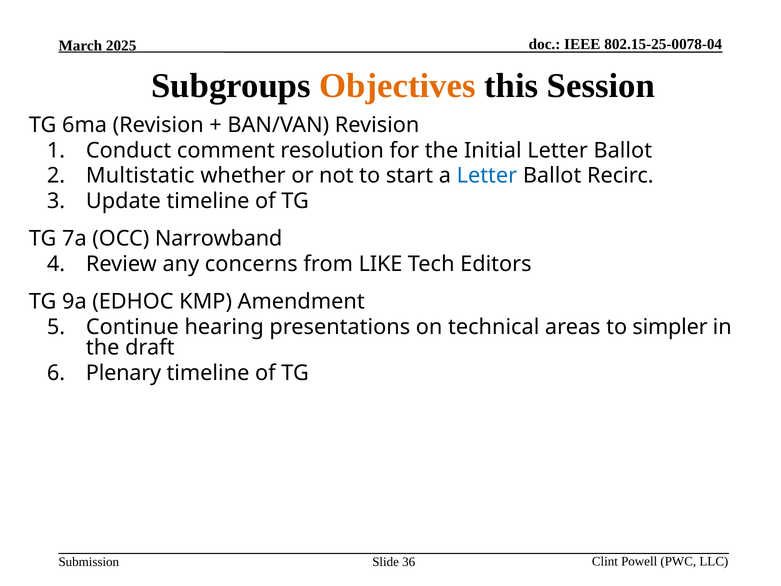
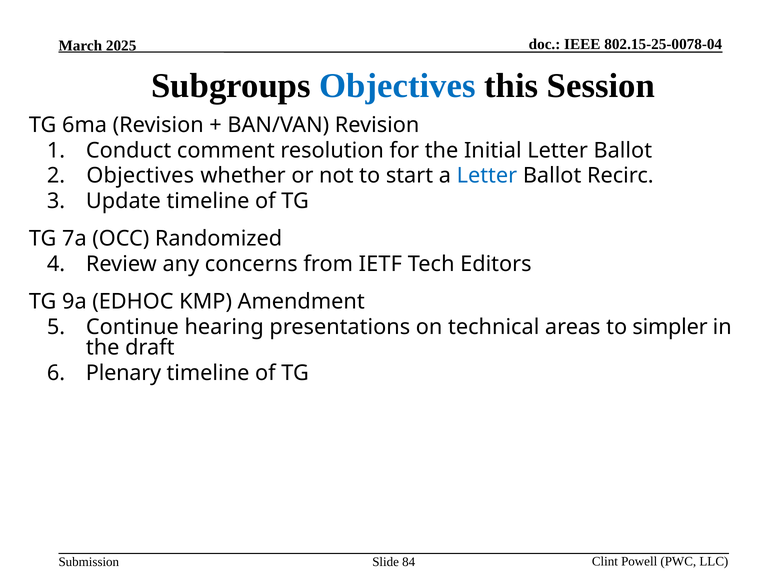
Objectives colour: orange -> blue (398, 86)
Multistatic: Multistatic -> Objectives (140, 176)
Narrowband: Narrowband -> Randomized (219, 239)
LIKE: LIKE -> IETF (380, 264)
36: 36 -> 84 (409, 562)
